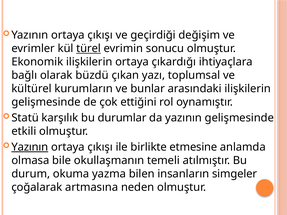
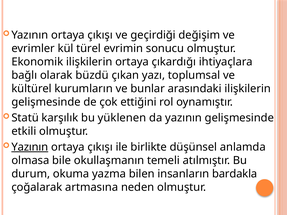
türel underline: present -> none (89, 49)
durumlar: durumlar -> yüklenen (122, 118)
etmesine: etmesine -> düşünsel (193, 147)
simgeler: simgeler -> bardakla (235, 174)
